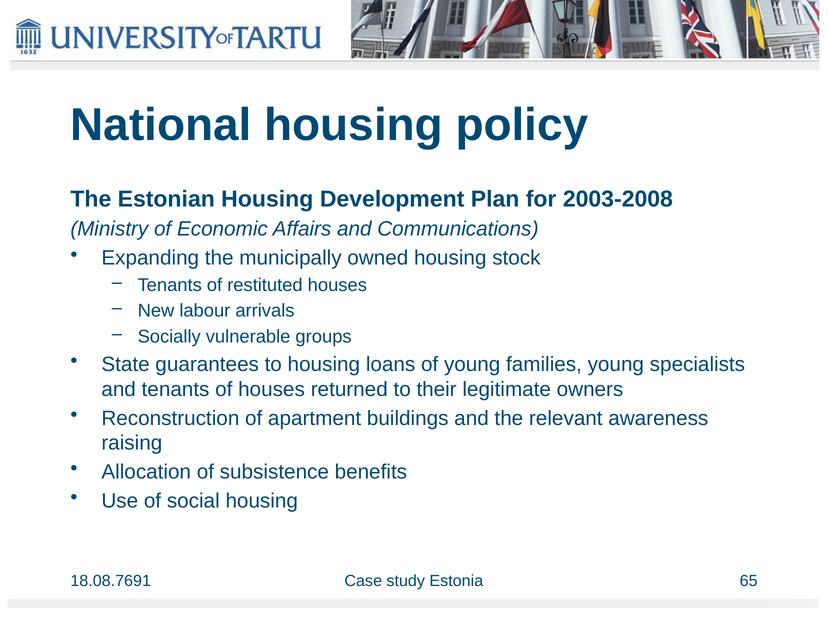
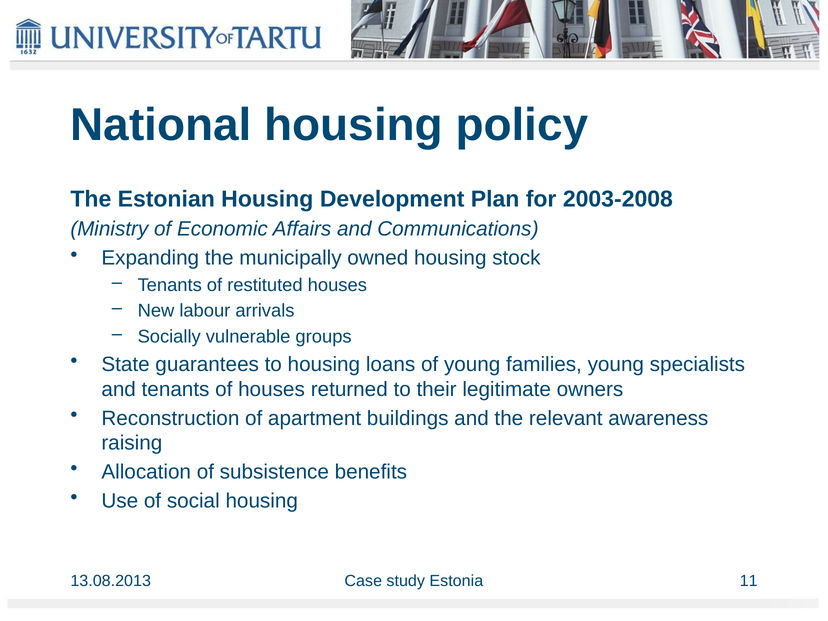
18.08.7691: 18.08.7691 -> 13.08.2013 (111, 581)
65: 65 -> 11 (749, 581)
